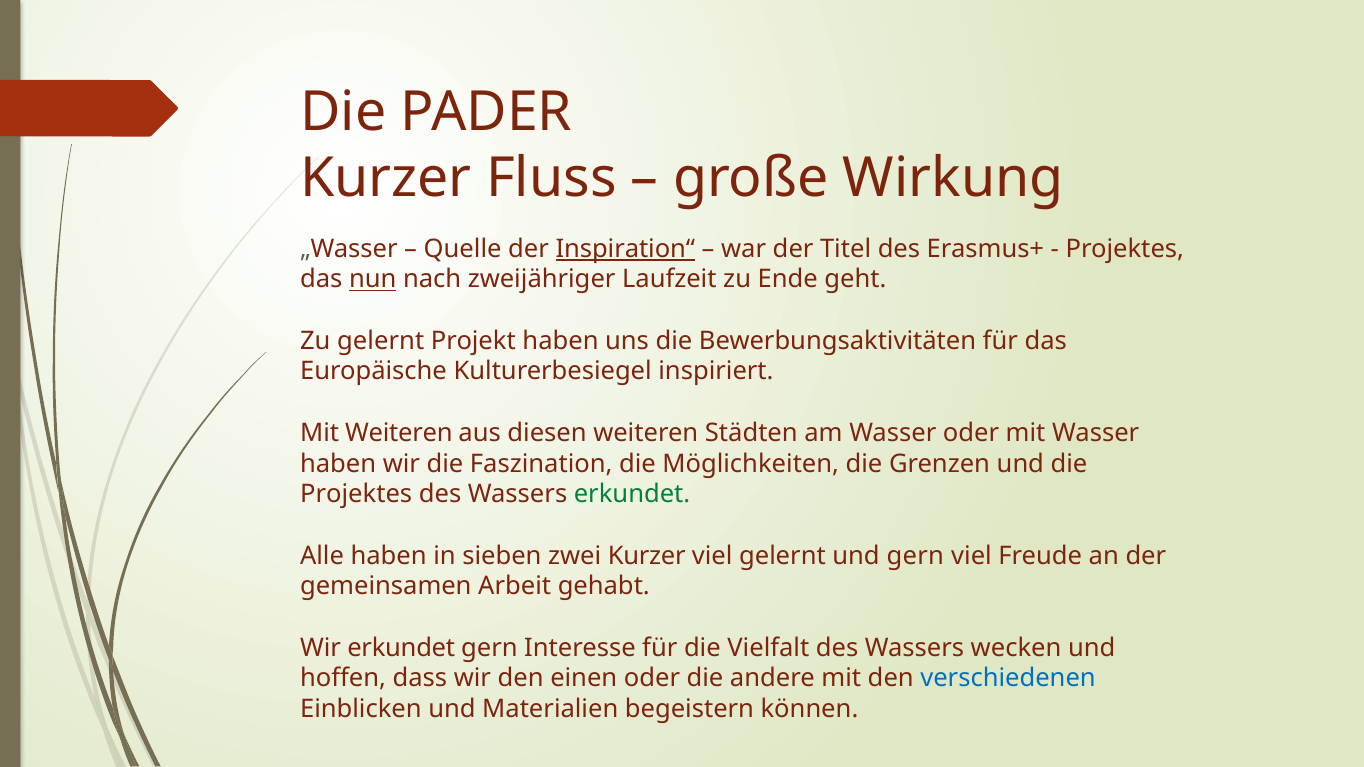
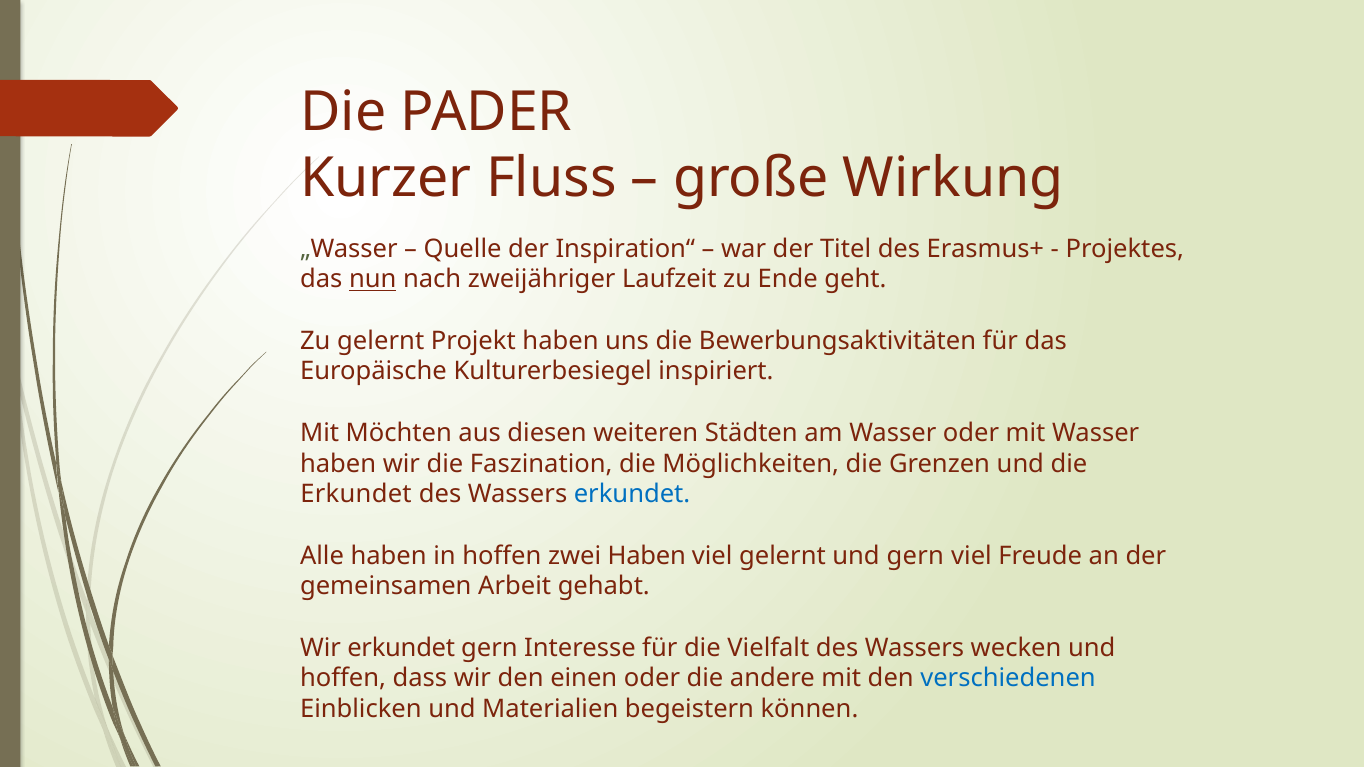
Inspiration“ underline: present -> none (625, 249)
Mit Weiteren: Weiteren -> Möchten (399, 433)
Projektes: Projektes -> Erkundet (356, 494)
erkundet colour: green -> blue (632, 494)
in sieben: sieben -> hoffen (502, 556)
zwei Kurzer: Kurzer -> Haben (647, 556)
